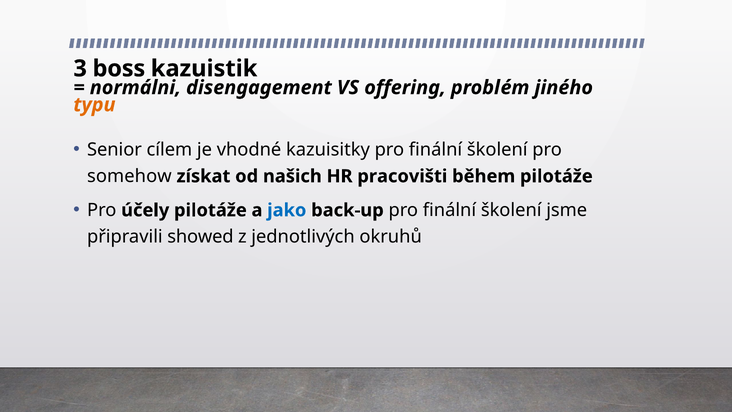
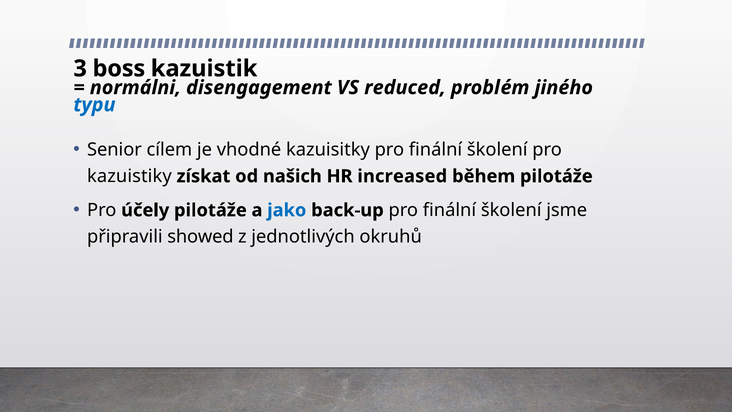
offering: offering -> reduced (405, 88)
typu colour: orange -> blue (94, 105)
somehow: somehow -> kazuistiky (129, 176)
pracovišti: pracovišti -> increased (402, 176)
